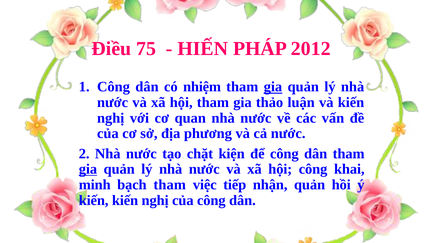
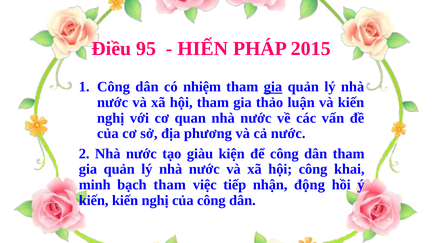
75: 75 -> 95 (146, 49)
2012: 2012 -> 2015 (311, 49)
chặt: chặt -> giàu (200, 154)
gia underline: present -> none (88, 170)
nhận quản: quản -> động (309, 185)
